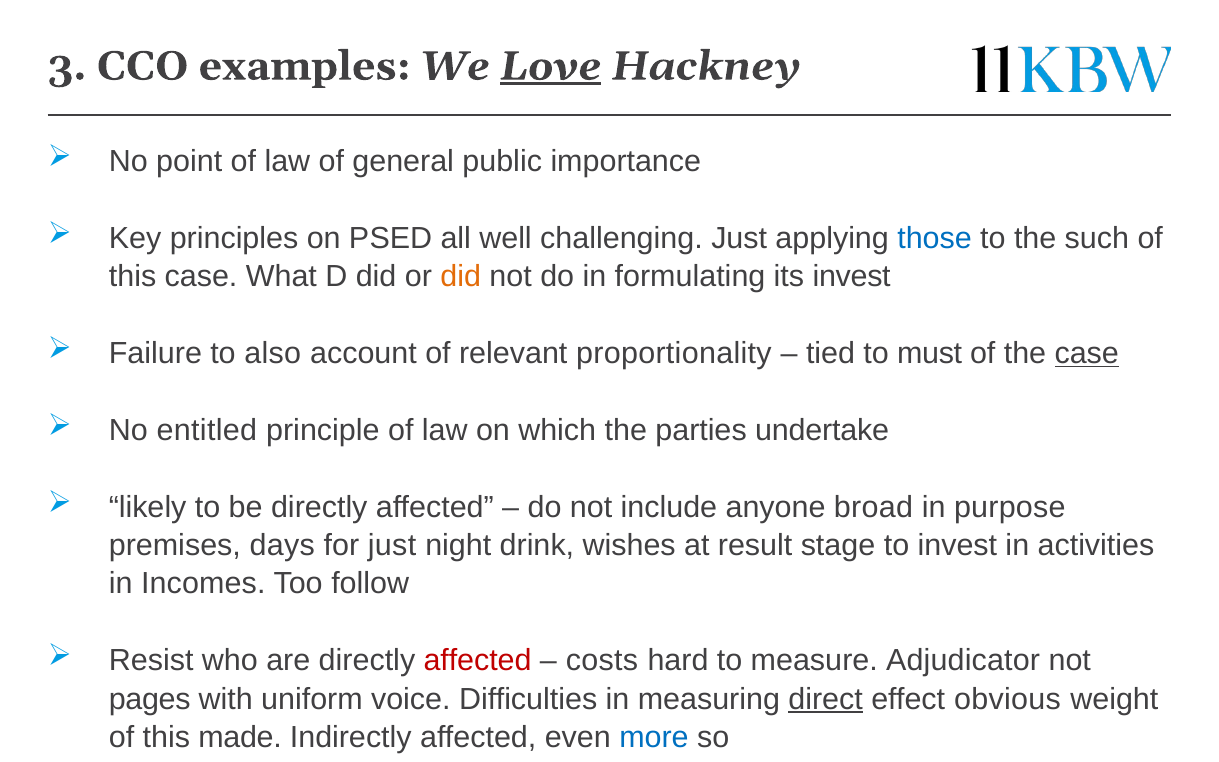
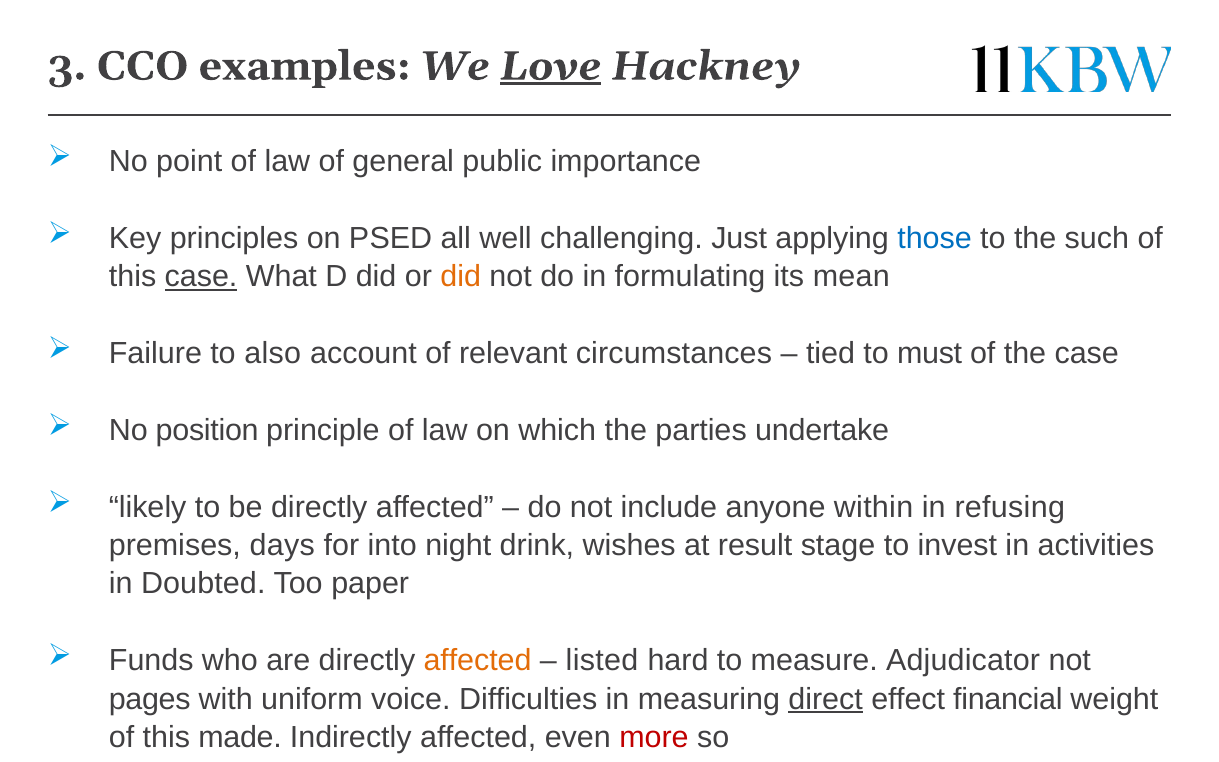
case underline: none -> present (201, 277)
its invest: invest -> mean (851, 277)
proportionality: proportionality -> circumstances (674, 353)
case underline: present -> none (1087, 353)
entitled: entitled -> position (207, 430)
broad: broad -> within (874, 507)
purpose: purpose -> refusing (1010, 507)
for just: just -> into (392, 545)
Incomes: Incomes -> Doubted (203, 584)
follow: follow -> paper (370, 584)
Resist: Resist -> Funds (151, 661)
affected colour: red -> orange (478, 661)
costs: costs -> listed (602, 661)
obvious: obvious -> financial (1008, 699)
more colour: blue -> red (654, 737)
